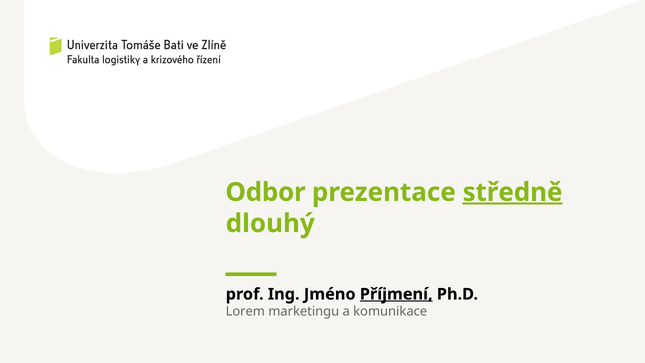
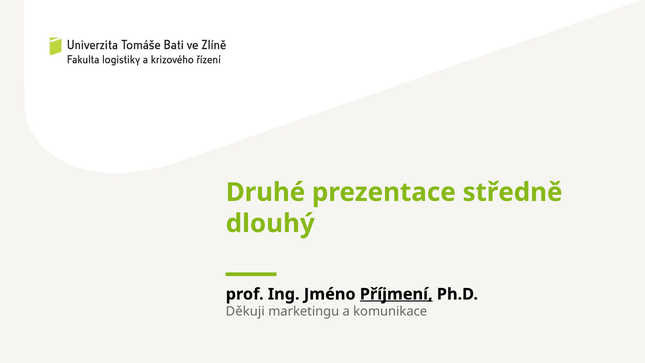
Odbor: Odbor -> Druhé (265, 192)
středně underline: present -> none (513, 192)
Lorem: Lorem -> Děkuji (245, 311)
